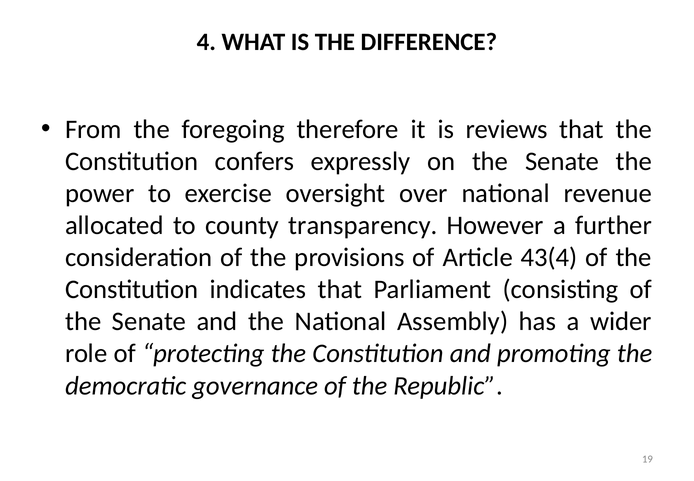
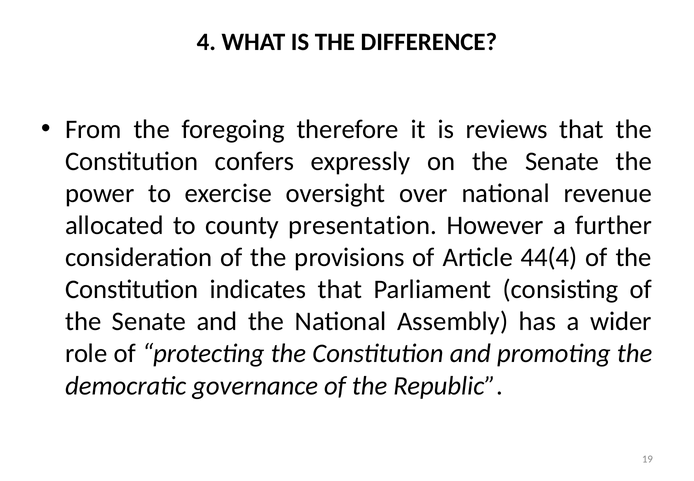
transparency: transparency -> presentation (363, 225)
43(4: 43(4 -> 44(4 (549, 257)
